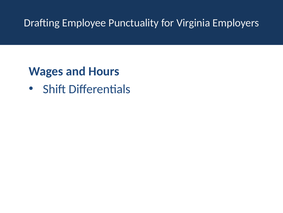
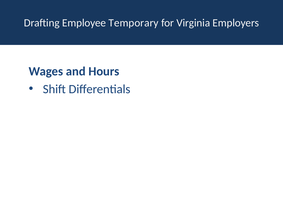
Punctuality: Punctuality -> Temporary (134, 23)
